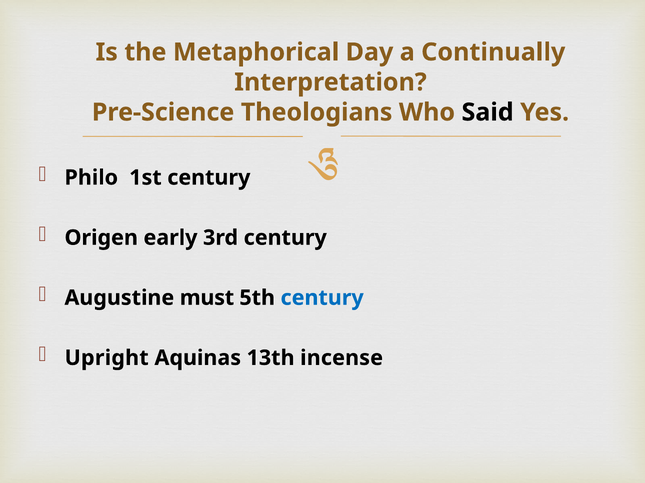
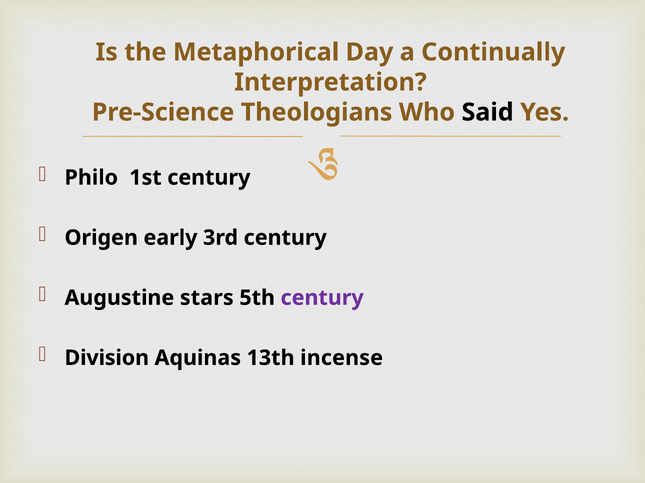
must: must -> stars (207, 298)
century colour: blue -> purple (322, 298)
Upright: Upright -> Division (107, 358)
